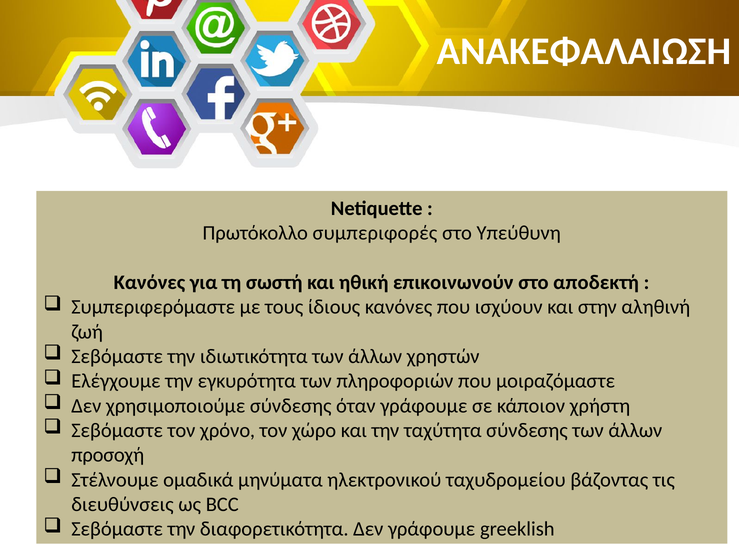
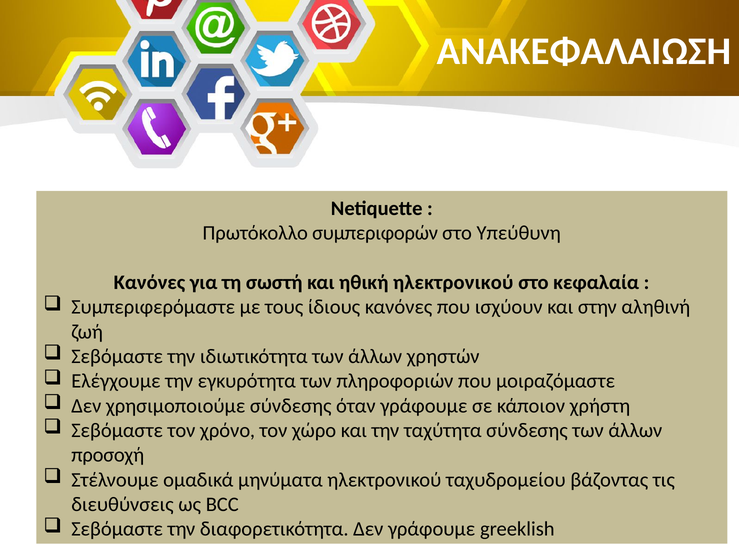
συμπεριφορές: συμπεριφορές -> συμπεριφορών (375, 233)
ηθική επικοινωνούν: επικοινωνούν -> ηλεκτρονικού (453, 282)
αποδεκτή: αποδεκτή -> κεφαλαία (596, 282)
